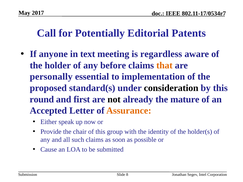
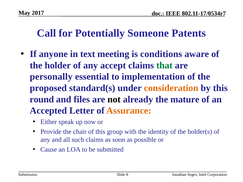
Editorial: Editorial -> Someone (148, 33)
regardless: regardless -> conditions (161, 54)
before: before -> accept (113, 65)
that colour: orange -> green (164, 65)
consideration colour: black -> orange (171, 88)
first: first -> files (82, 99)
